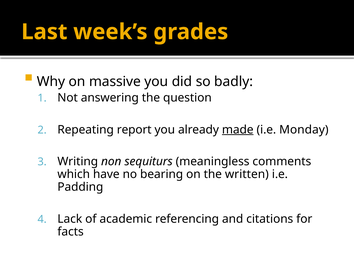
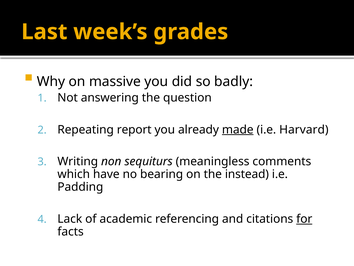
Monday: Monday -> Harvard (304, 129)
written: written -> instead (247, 174)
for underline: none -> present (304, 219)
